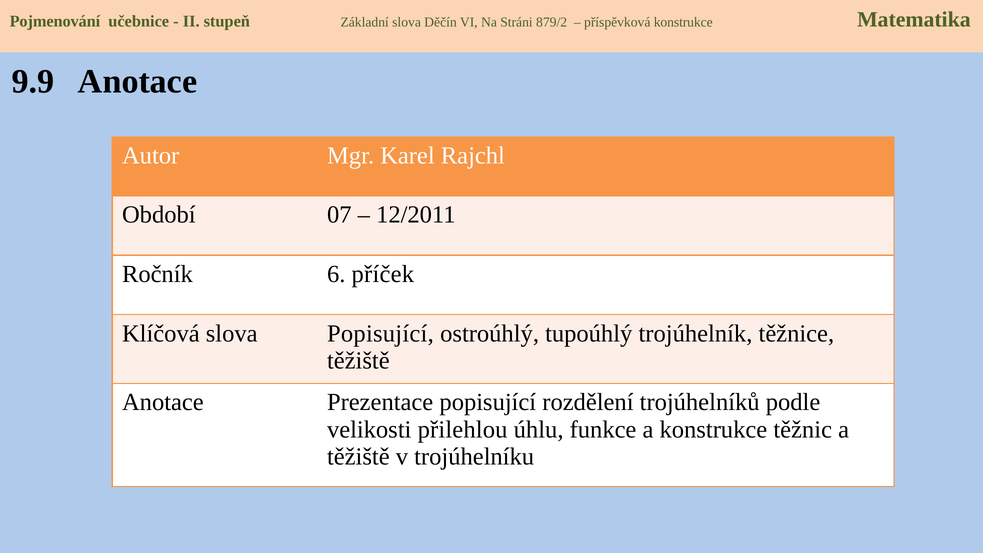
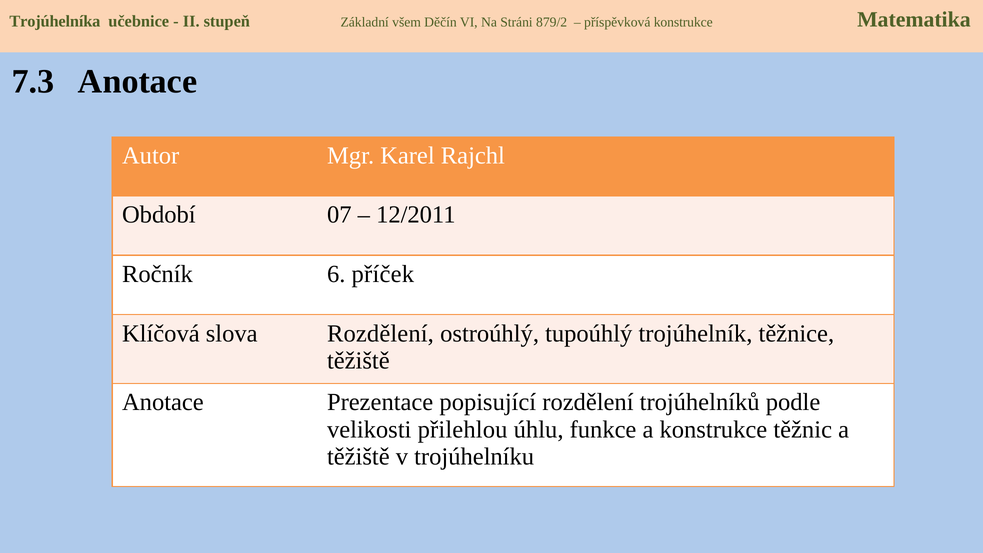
Pojmenování: Pojmenování -> Trojúhelníka (55, 21)
Základní slova: slova -> všem (407, 22)
9.9: 9.9 -> 7.3 (33, 81)
slova Popisující: Popisující -> Rozdělení (380, 333)
